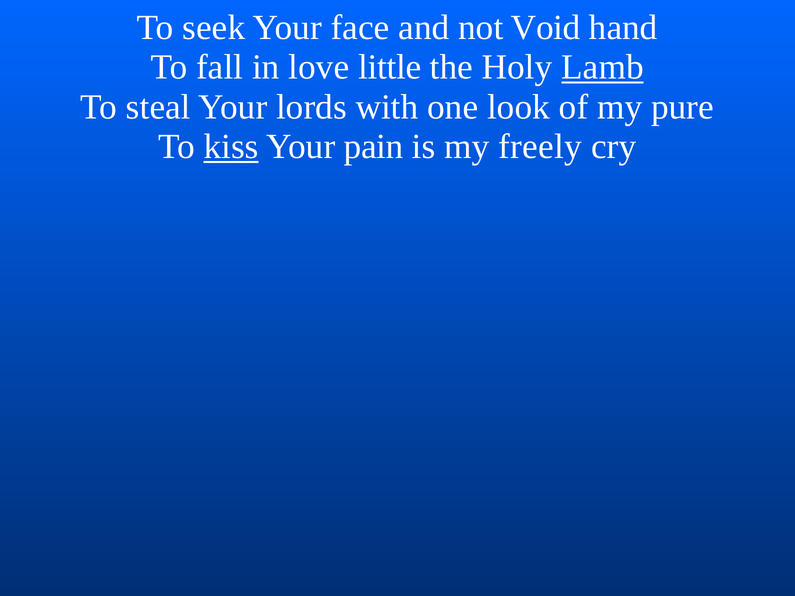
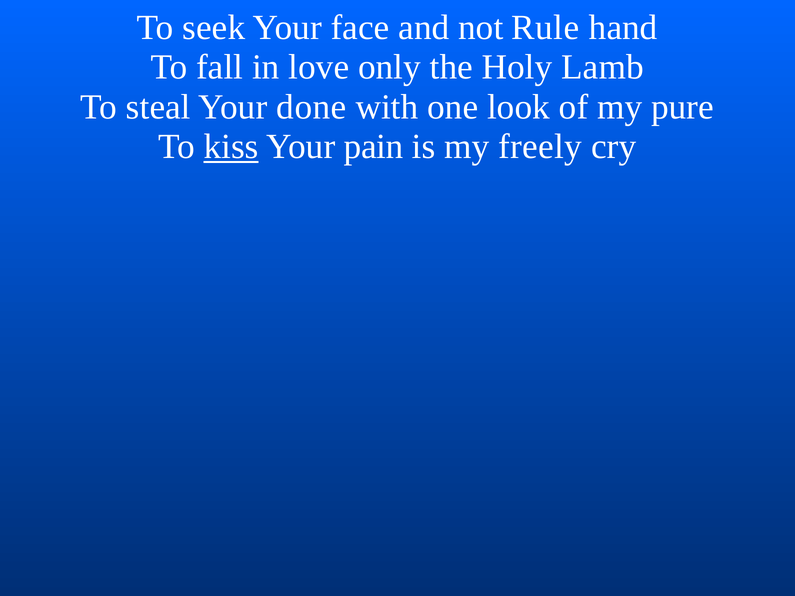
Void: Void -> Rule (545, 28)
little: little -> only (390, 67)
Lamb underline: present -> none (603, 67)
lords: lords -> done (311, 107)
